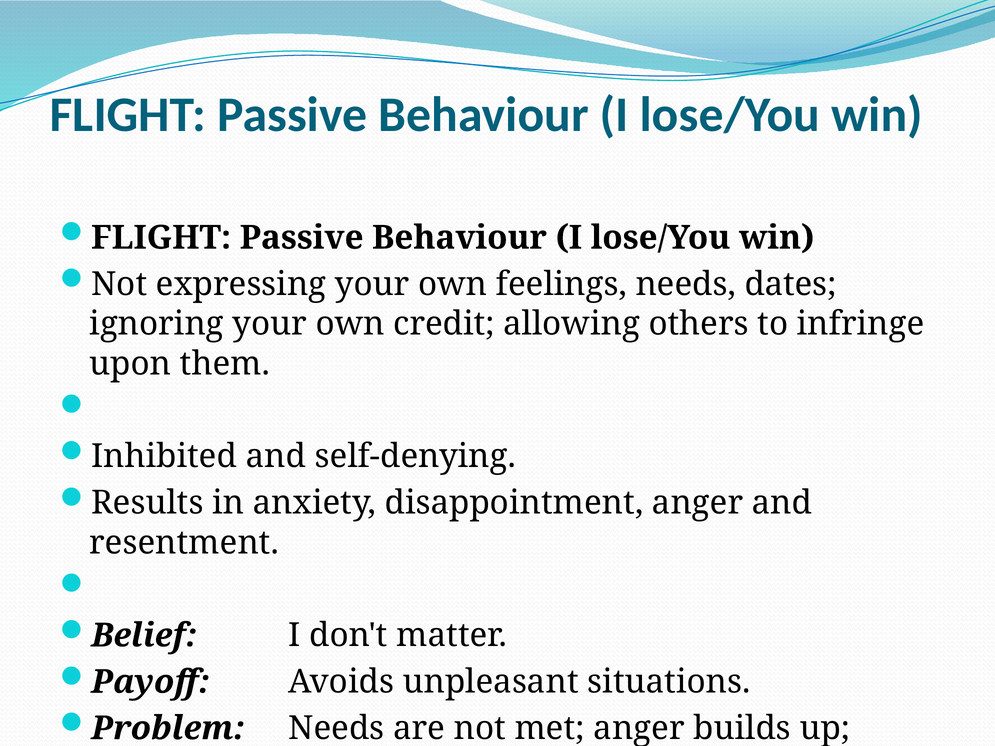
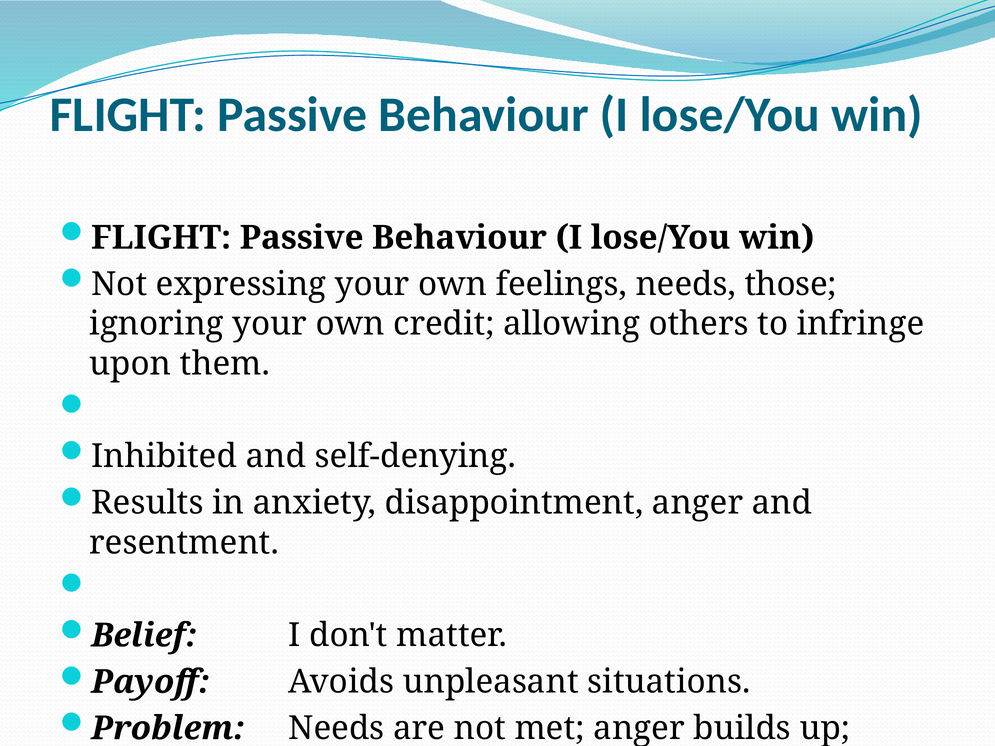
dates: dates -> those (791, 284)
